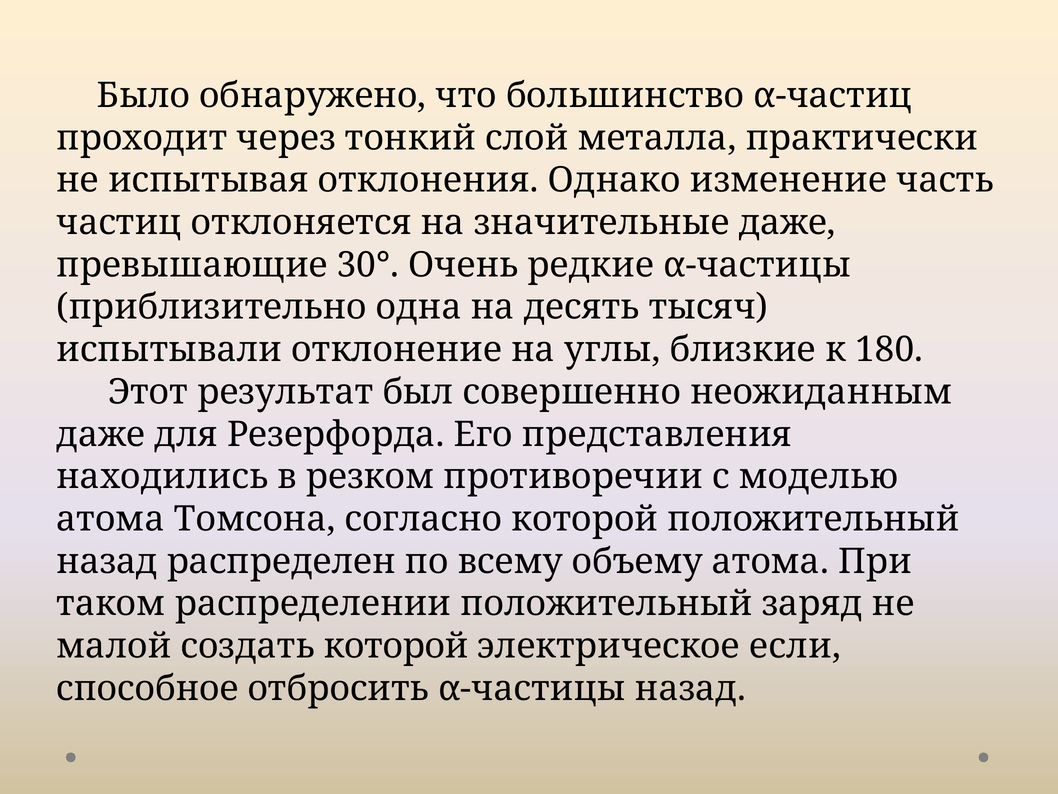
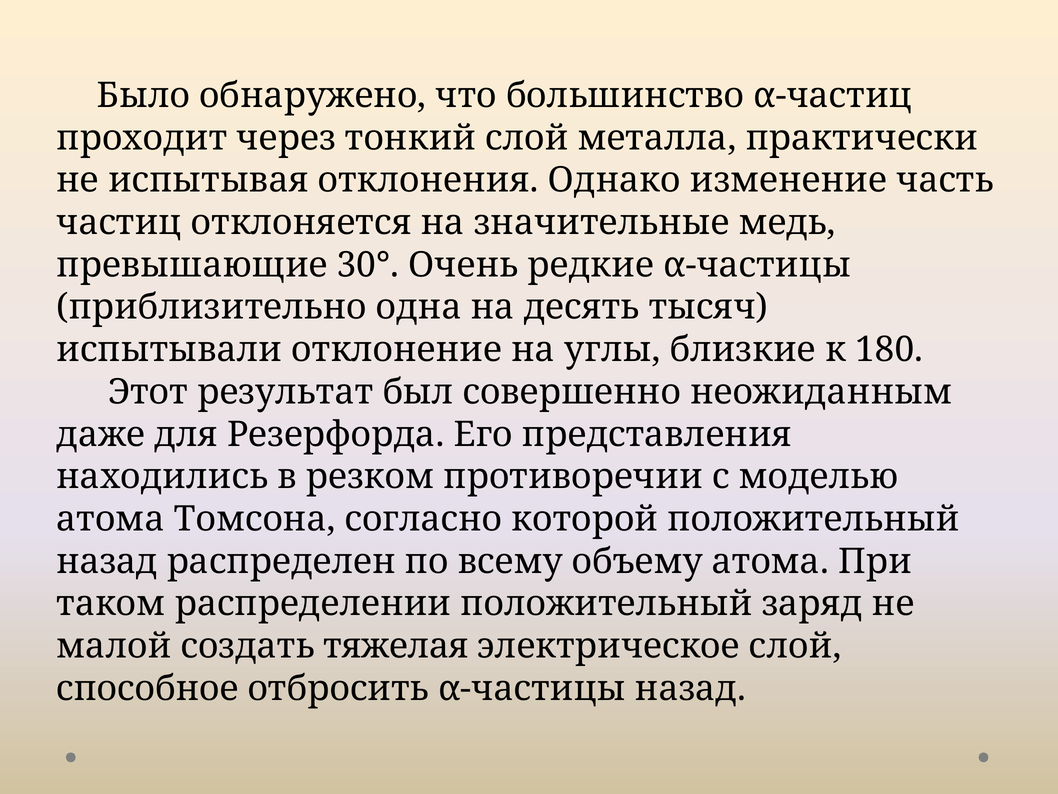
значительные даже: даже -> медь (787, 222)
создать которой: которой -> тяжелая (396, 646)
электрическое если: если -> слой (795, 646)
